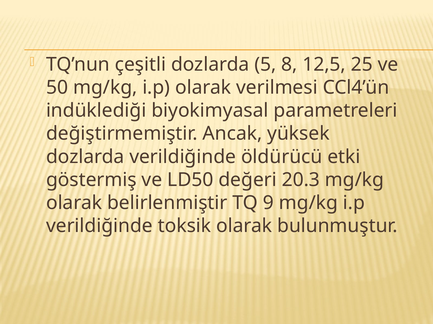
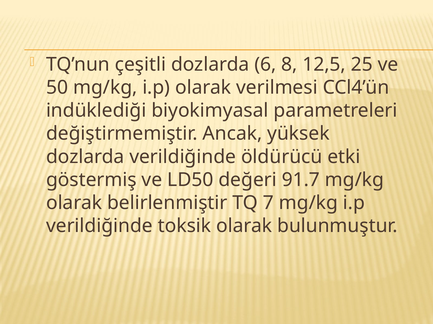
5: 5 -> 6 (265, 65)
20.3: 20.3 -> 91.7 (301, 180)
9: 9 -> 7 (268, 203)
